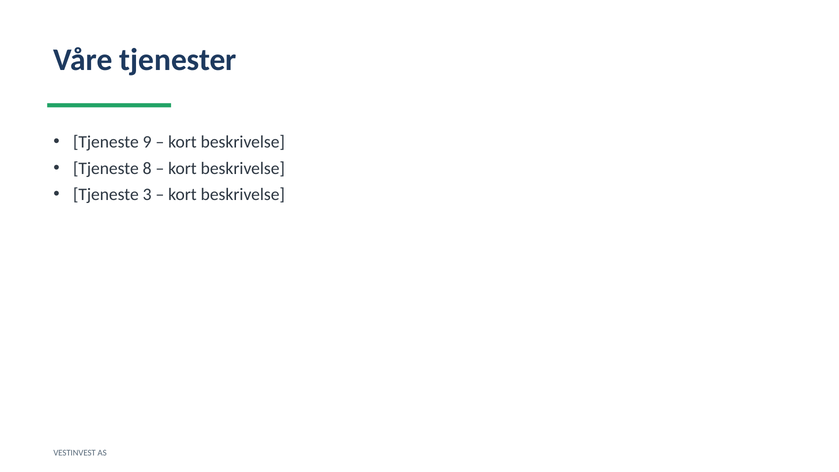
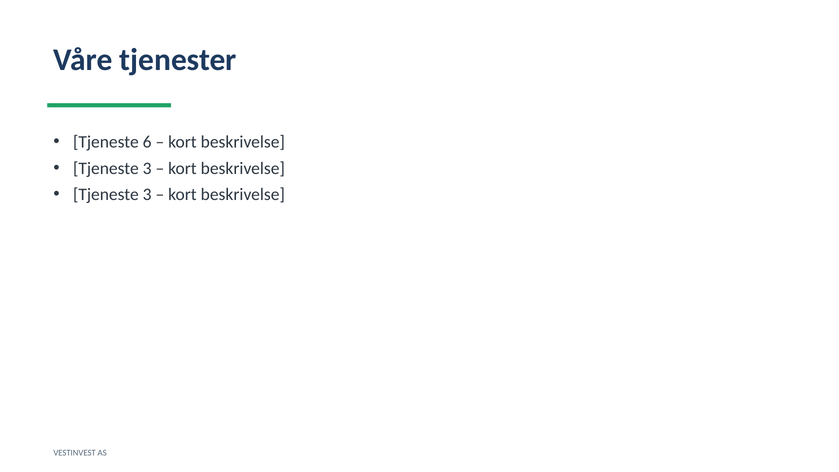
9: 9 -> 6 (147, 142)
8: 8 -> 3 (147, 168)
